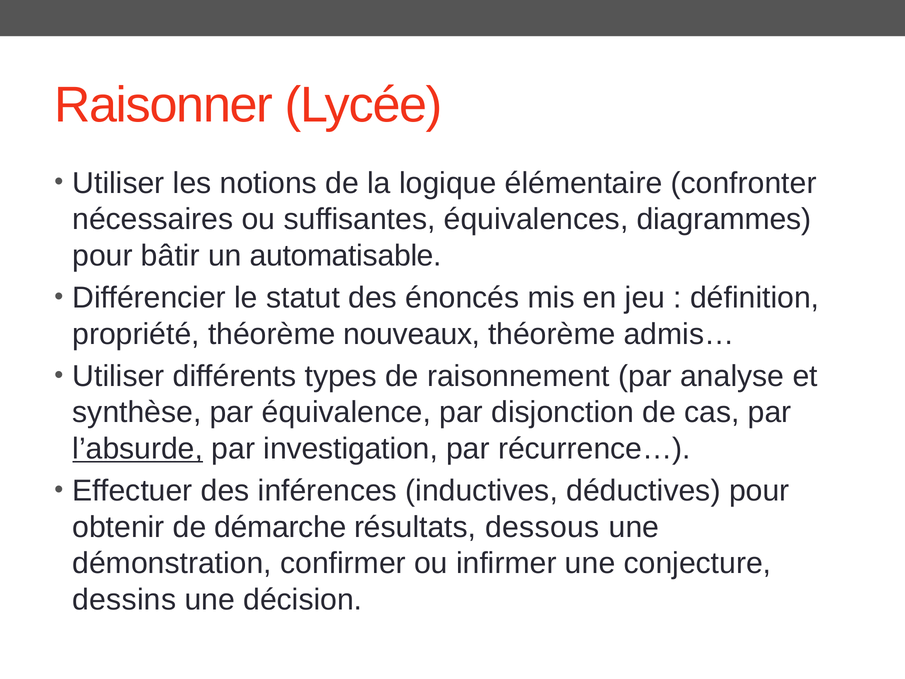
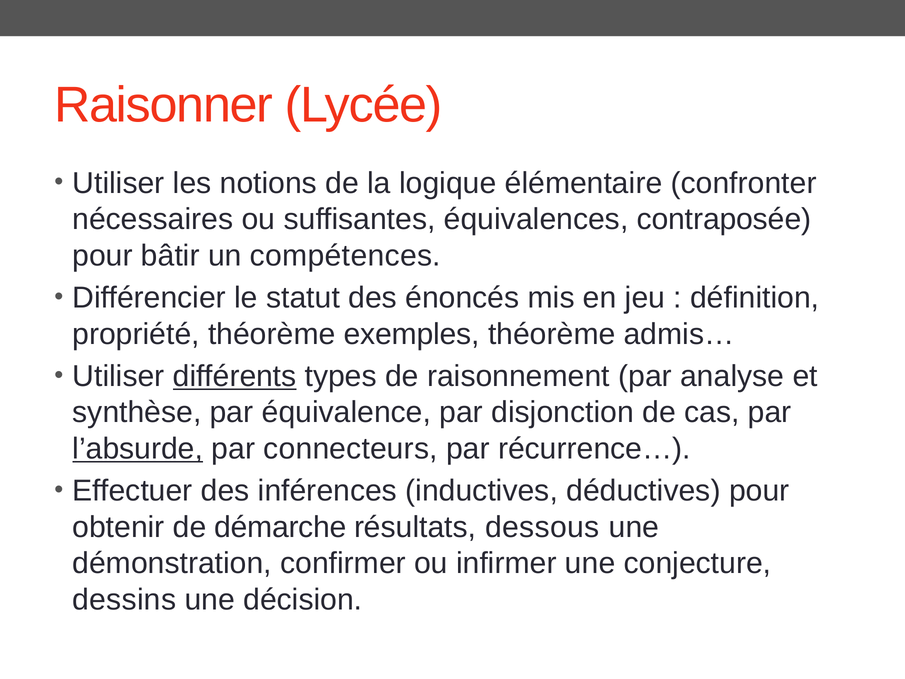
diagrammes: diagrammes -> contraposée (724, 219)
automatisable: automatisable -> compétences (345, 256)
nouveaux: nouveaux -> exemples (412, 334)
différents underline: none -> present (235, 376)
investigation: investigation -> connecteurs (351, 449)
